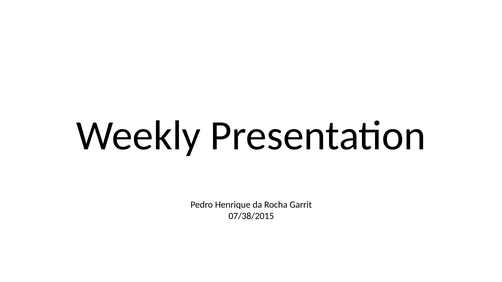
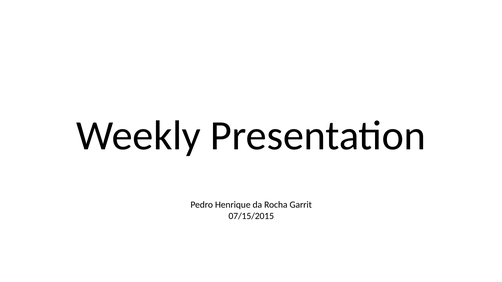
07/38/2015: 07/38/2015 -> 07/15/2015 (251, 216)
